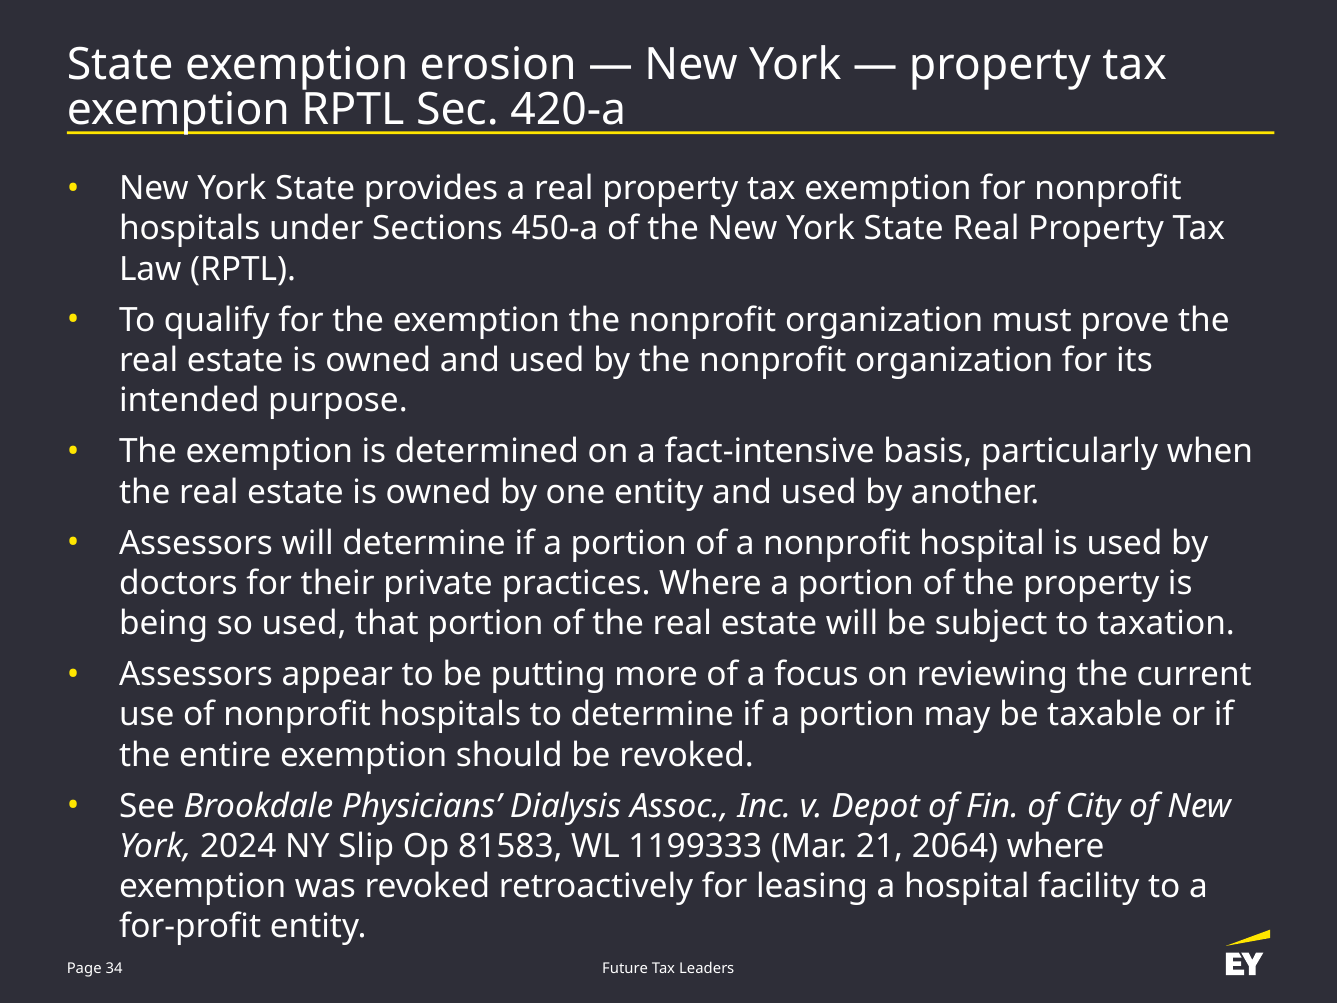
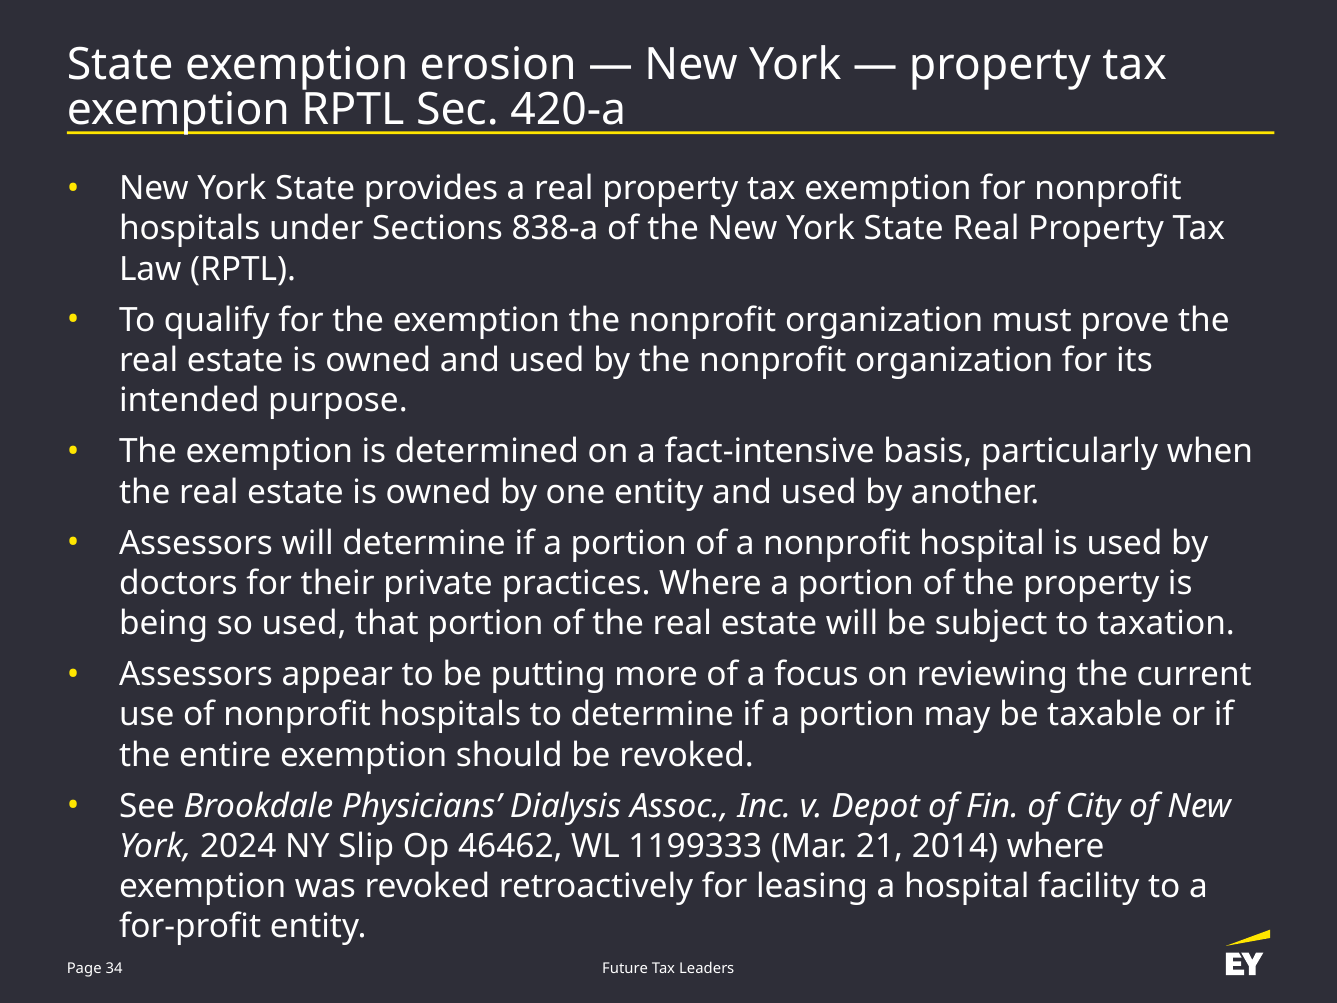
450-a: 450-a -> 838-a (555, 229)
81583: 81583 -> 46462 (510, 846)
2064: 2064 -> 2014 (955, 846)
